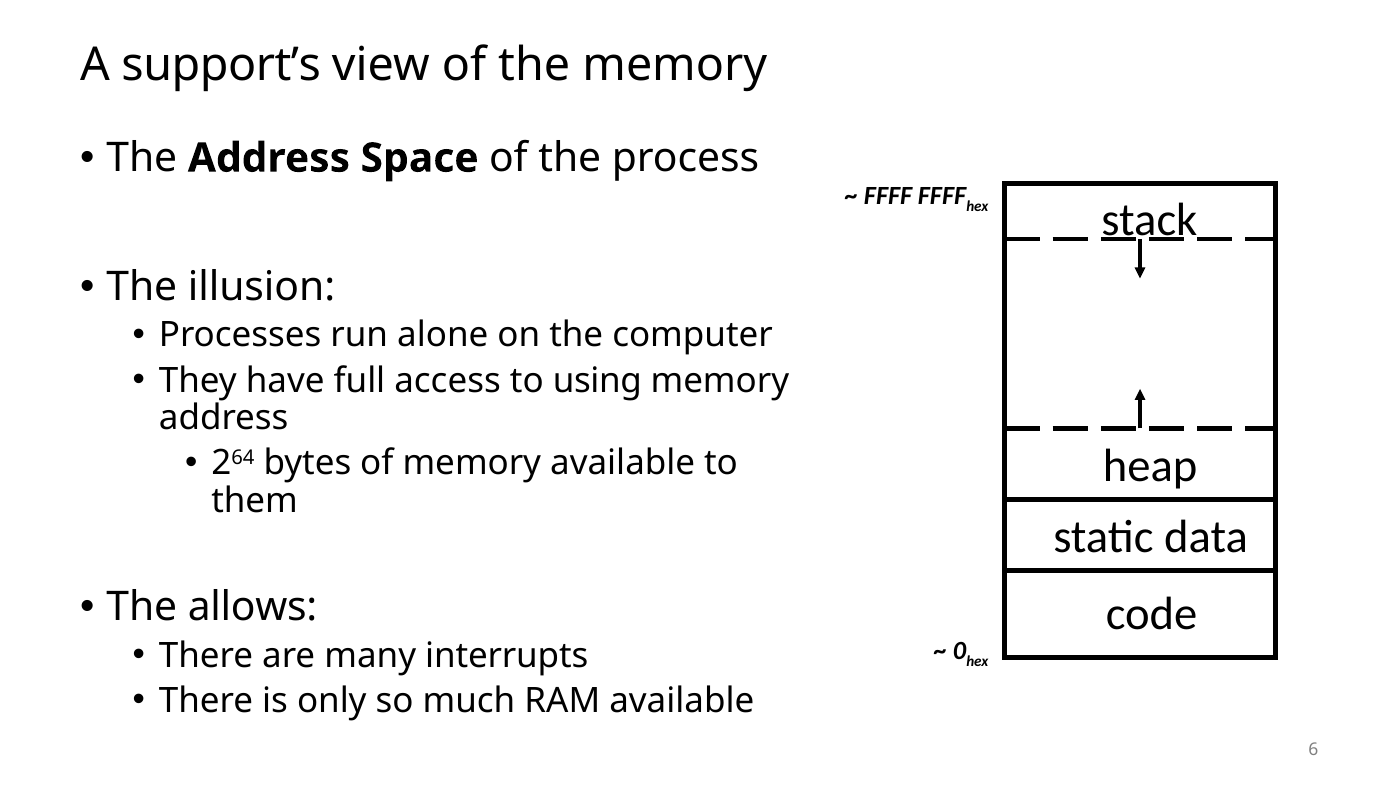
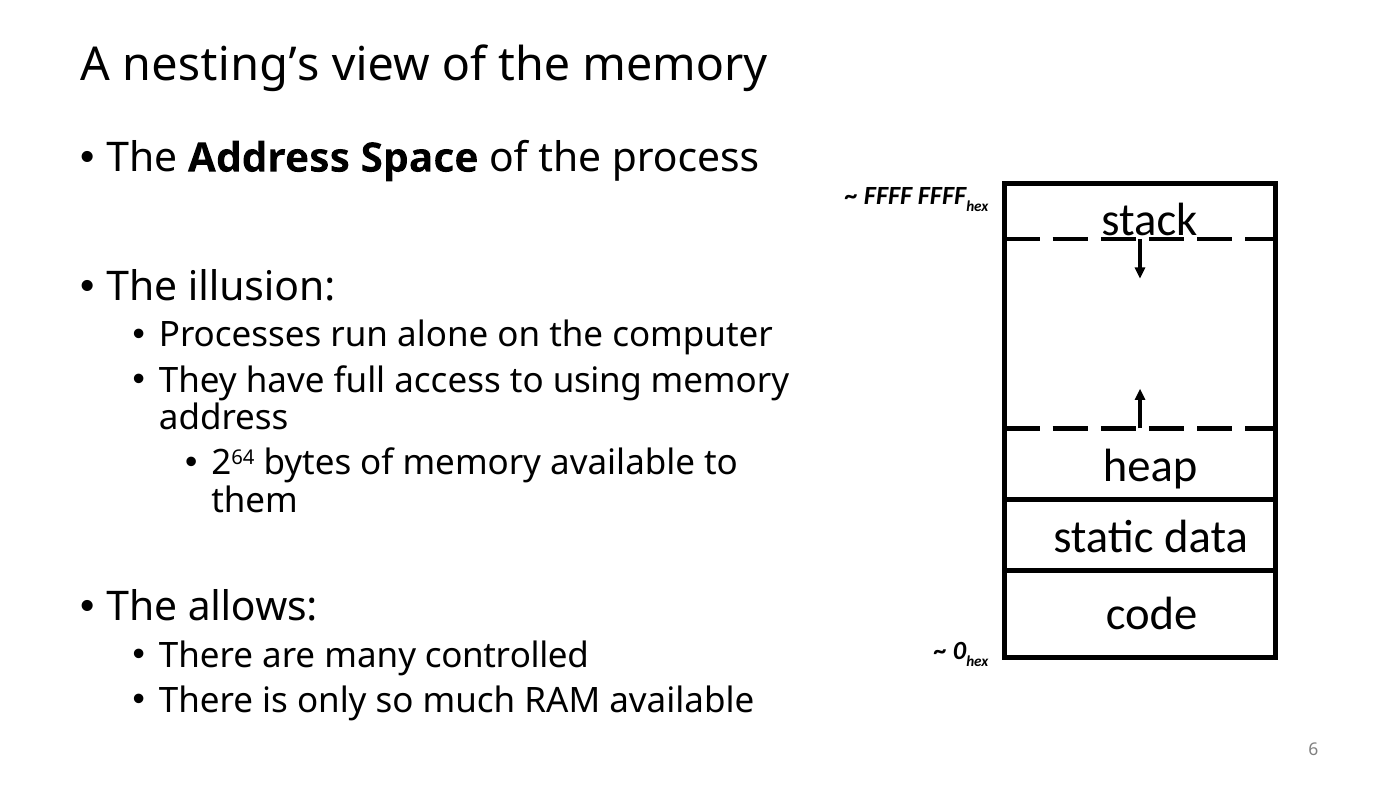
support’s: support’s -> nesting’s (221, 65)
interrupts: interrupts -> controlled (507, 656)
